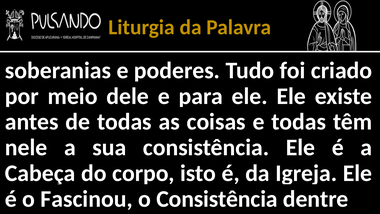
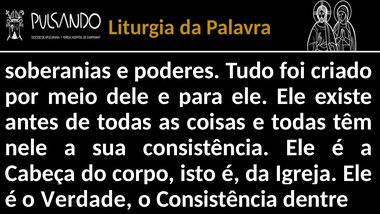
Fascinou: Fascinou -> Verdade (86, 199)
